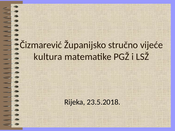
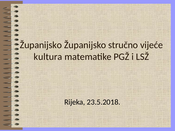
Čizmarević: Čizmarević -> Županijsko (41, 45)
